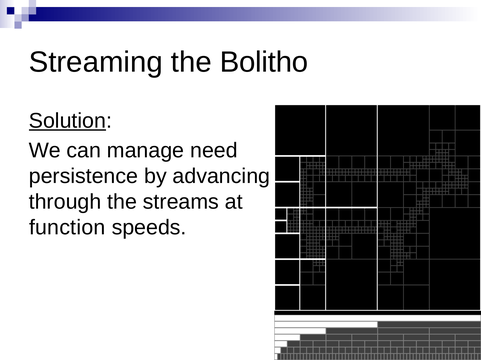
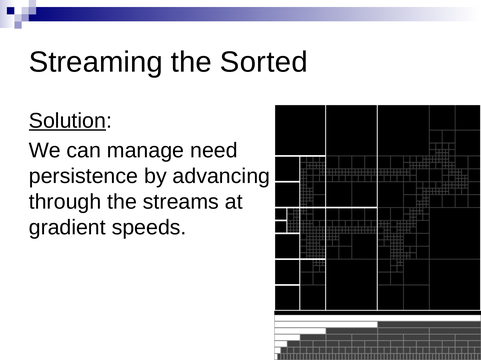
Bolitho: Bolitho -> Sorted (264, 62)
function: function -> gradient (67, 228)
